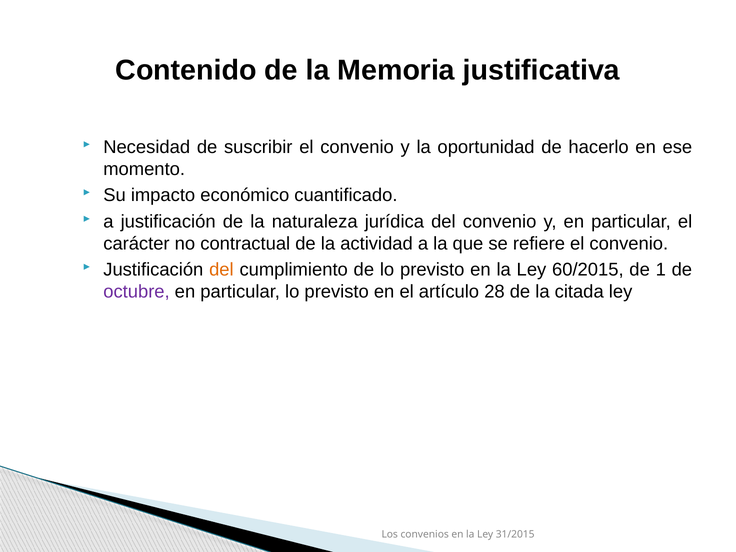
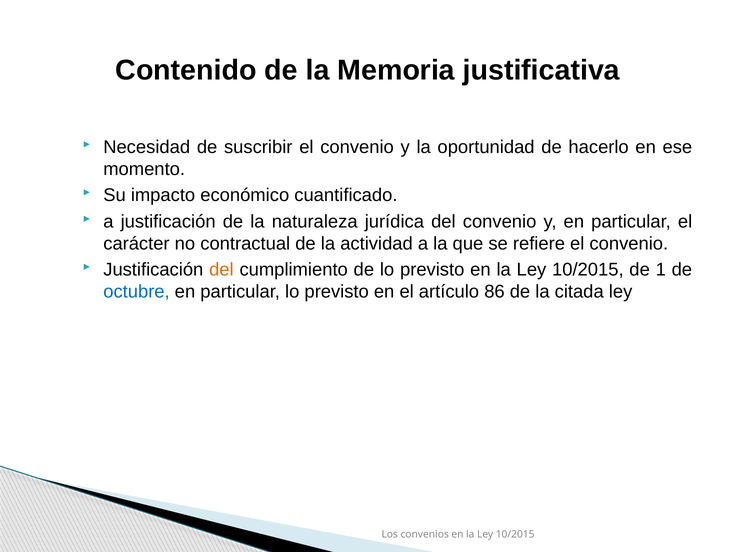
60/2015: 60/2015 -> 10/2015 (588, 270)
octubre colour: purple -> blue (136, 292)
28: 28 -> 86 (494, 292)
31/2015: 31/2015 -> 10/2015 (515, 535)
